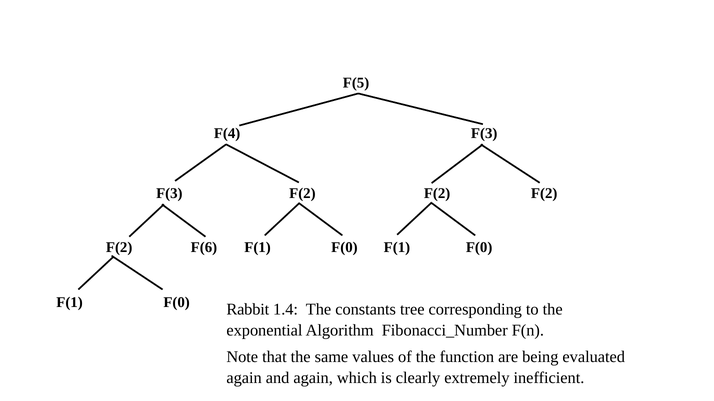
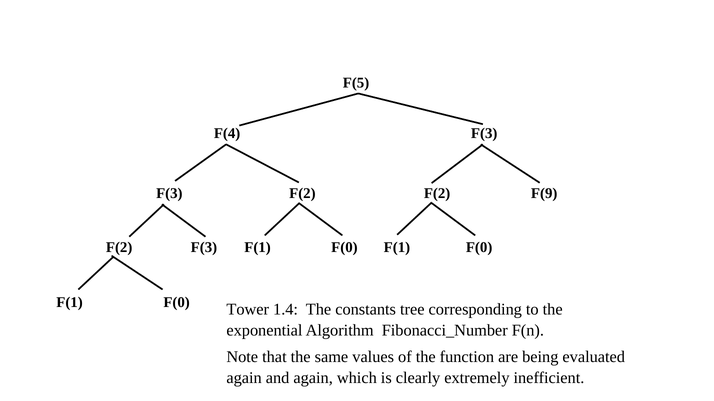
F(3 F(2 F(2 F(2: F(2 -> F(9 (544, 194)
F(2 F(6: F(6 -> F(3 (204, 248)
Rabbit: Rabbit -> Tower (248, 310)
